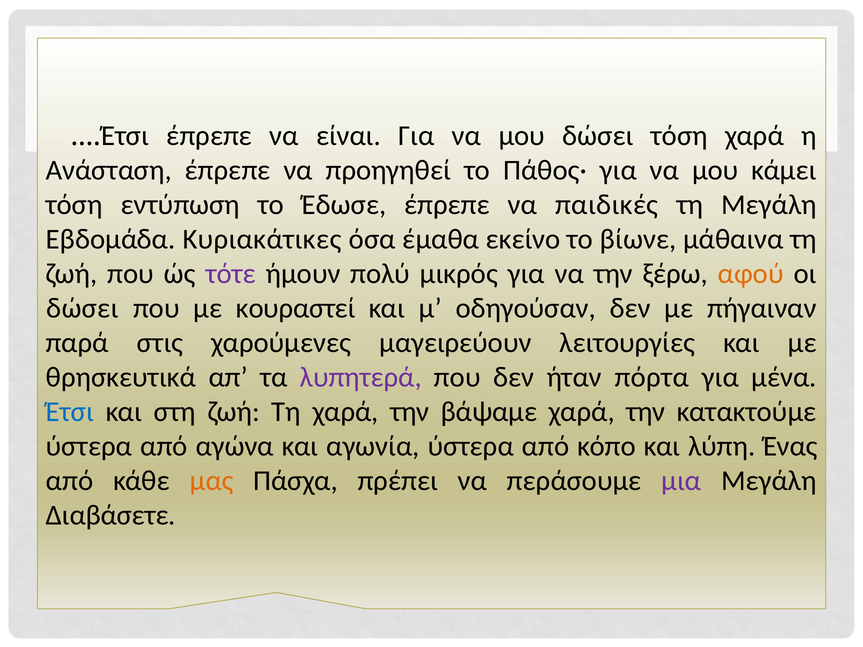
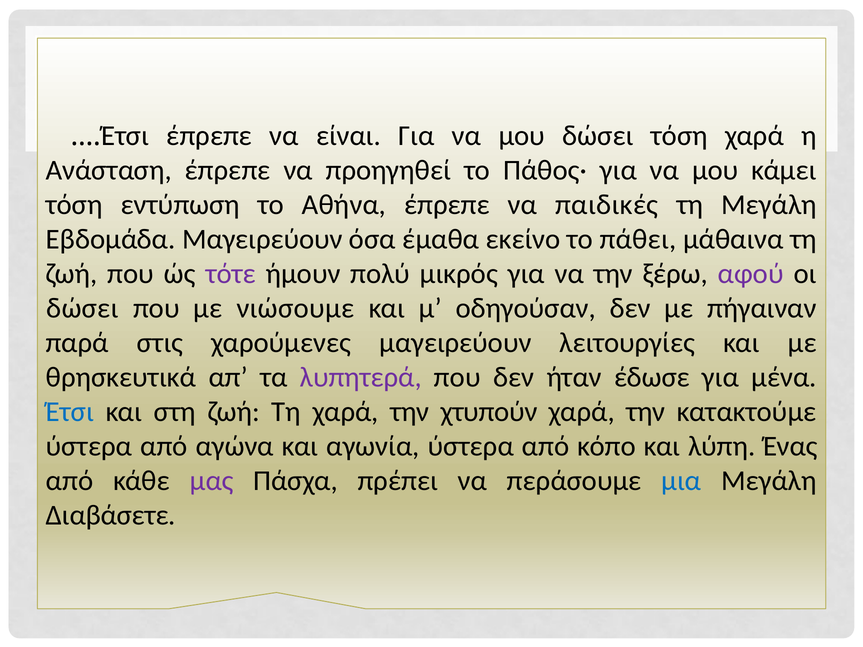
Έδωσε: Έδωσε -> Αθήνα (344, 205)
Eβδομάδα Κυριακάτικες: Κυριακάτικες -> Μαγειρεύουν (262, 239)
βίωνε: βίωνε -> πάθει (638, 239)
αφού colour: orange -> purple (751, 274)
κουραστεί: κουραστεί -> νιώσουμε (295, 308)
πόρτα: πόρτα -> έδωσε (652, 377)
βάψαμε: βάψαμε -> χτυπούν (489, 412)
μας colour: orange -> purple (212, 481)
μια colour: purple -> blue (681, 481)
